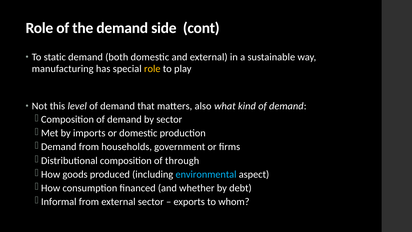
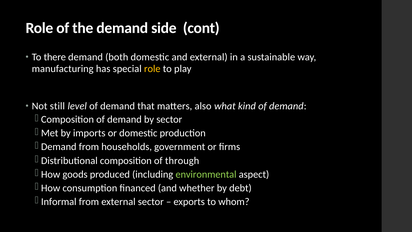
static: static -> there (55, 57)
this: this -> still (57, 106)
environmental colour: light blue -> light green (206, 174)
